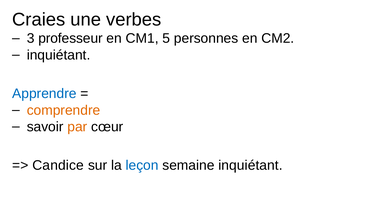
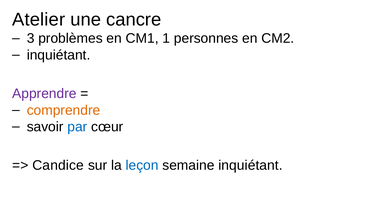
Craies: Craies -> Atelier (39, 19)
verbes: verbes -> cancre (134, 19)
professeur: professeur -> problèmes (70, 38)
5: 5 -> 1 (166, 38)
Apprendre colour: blue -> purple (44, 94)
par colour: orange -> blue (77, 127)
